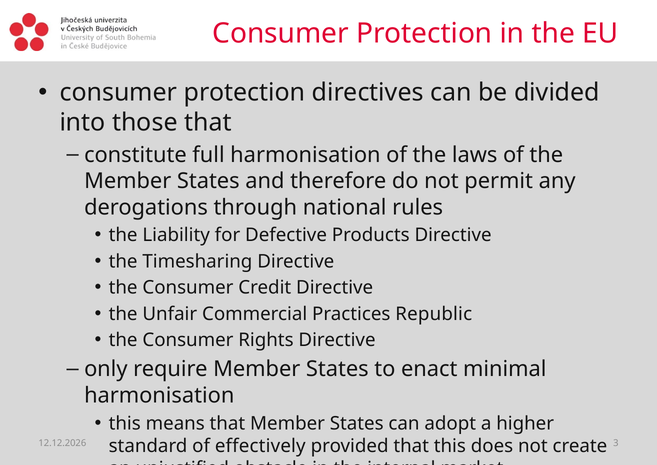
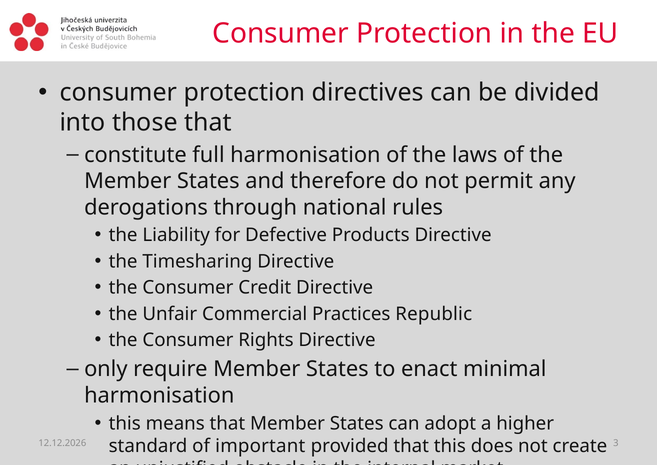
effectively: effectively -> important (260, 445)
